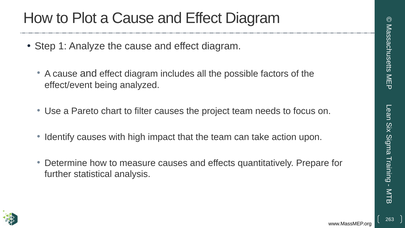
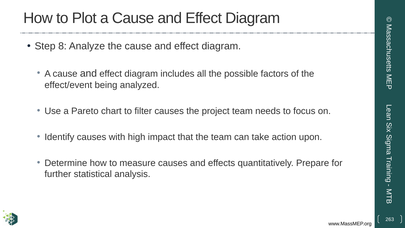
1: 1 -> 8 (62, 46)
